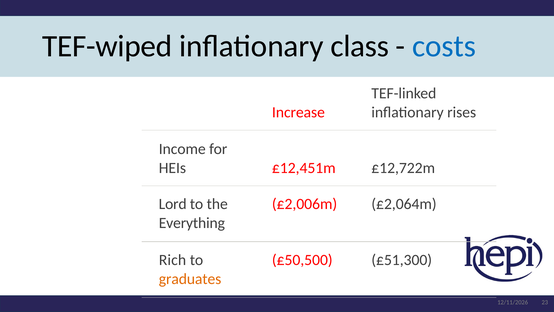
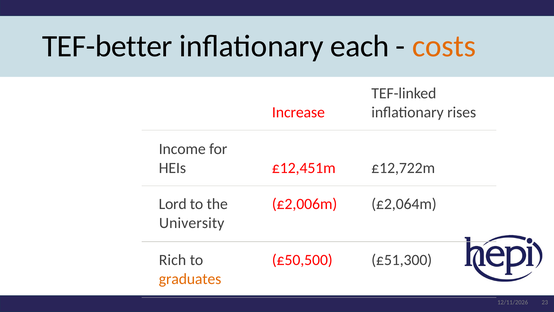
TEF-wiped: TEF-wiped -> TEF-better (107, 46)
class: class -> each (360, 46)
costs colour: blue -> orange (444, 46)
Everything: Everything -> University (192, 223)
